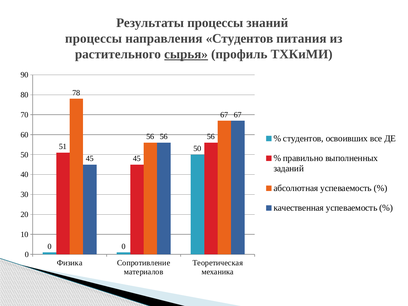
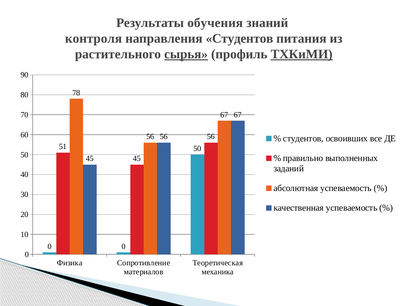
Результаты процессы: процессы -> обучения (215, 23)
процессы: процессы -> контроля (94, 39)
ТХКиМИ underline: none -> present (302, 54)
